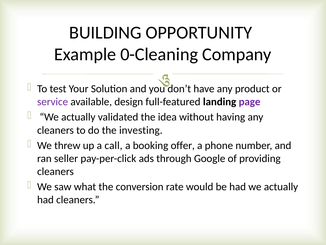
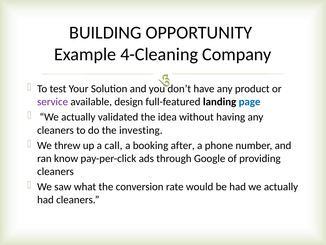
0-Cleaning: 0-Cleaning -> 4-Cleaning (159, 54)
page colour: purple -> blue (250, 102)
offer: offer -> after (183, 145)
seller: seller -> know (66, 158)
